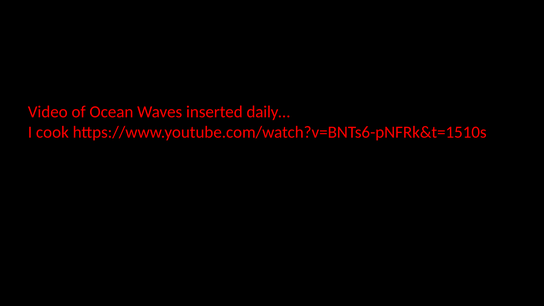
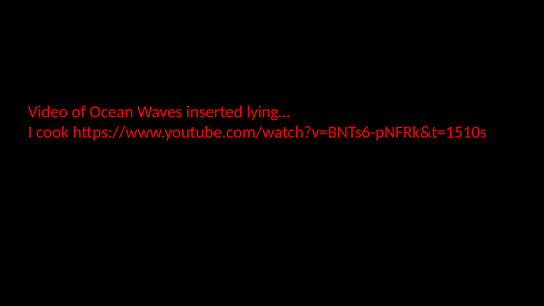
daily…: daily… -> lying… (268, 112)
